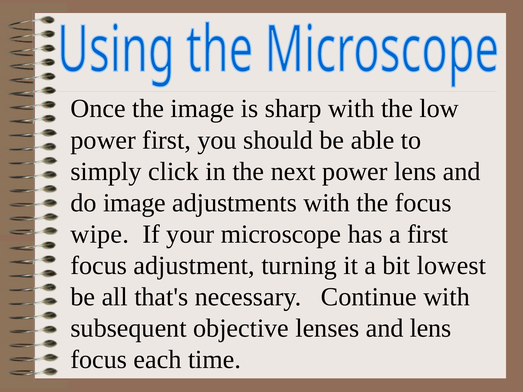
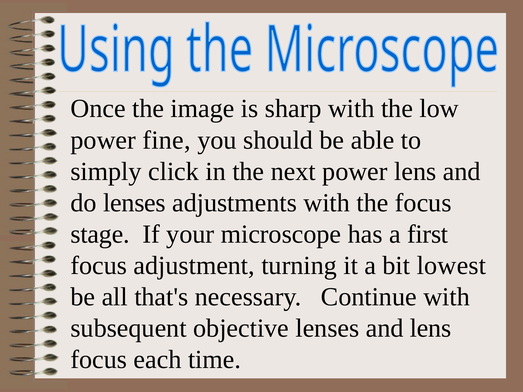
power first: first -> fine (167, 140)
do image: image -> lenses (135, 203)
wipe: wipe -> stage (100, 234)
